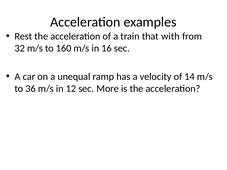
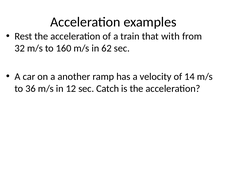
16: 16 -> 62 (107, 48)
unequal: unequal -> another (74, 77)
More: More -> Catch (108, 89)
